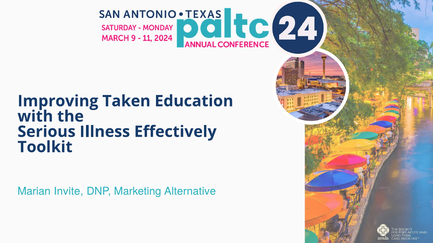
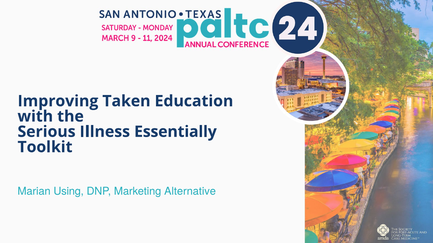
Effectively: Effectively -> Essentially (175, 132)
Invite: Invite -> Using (69, 192)
